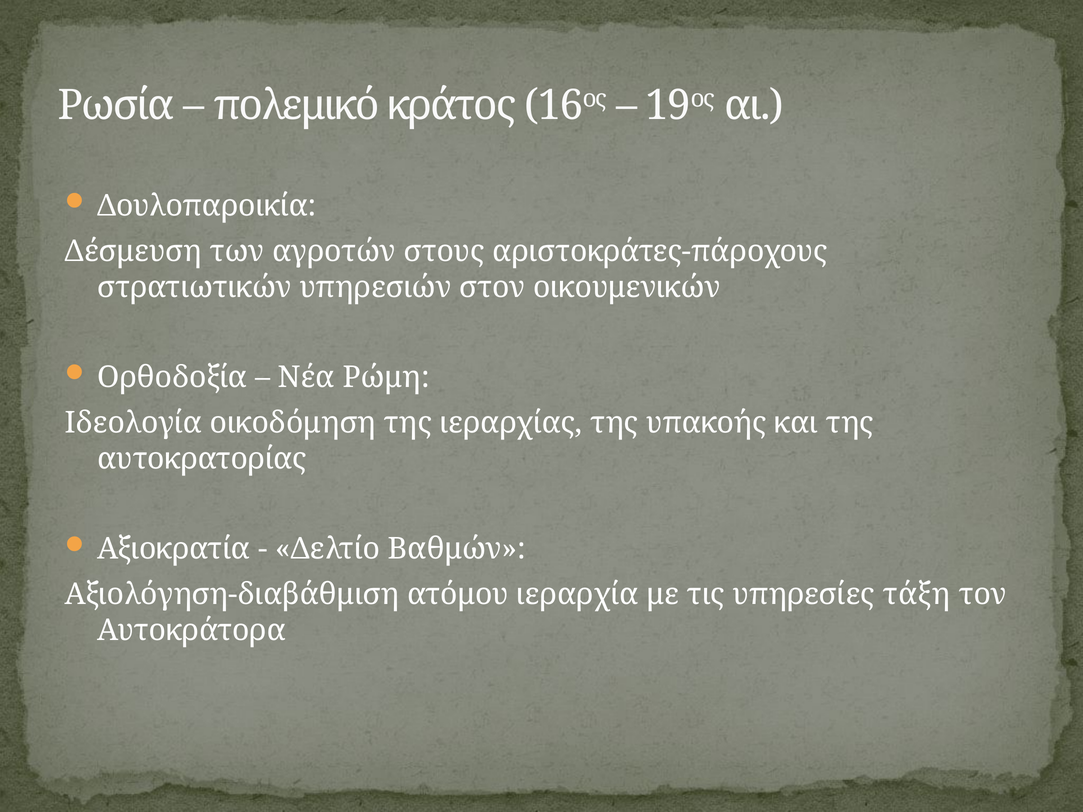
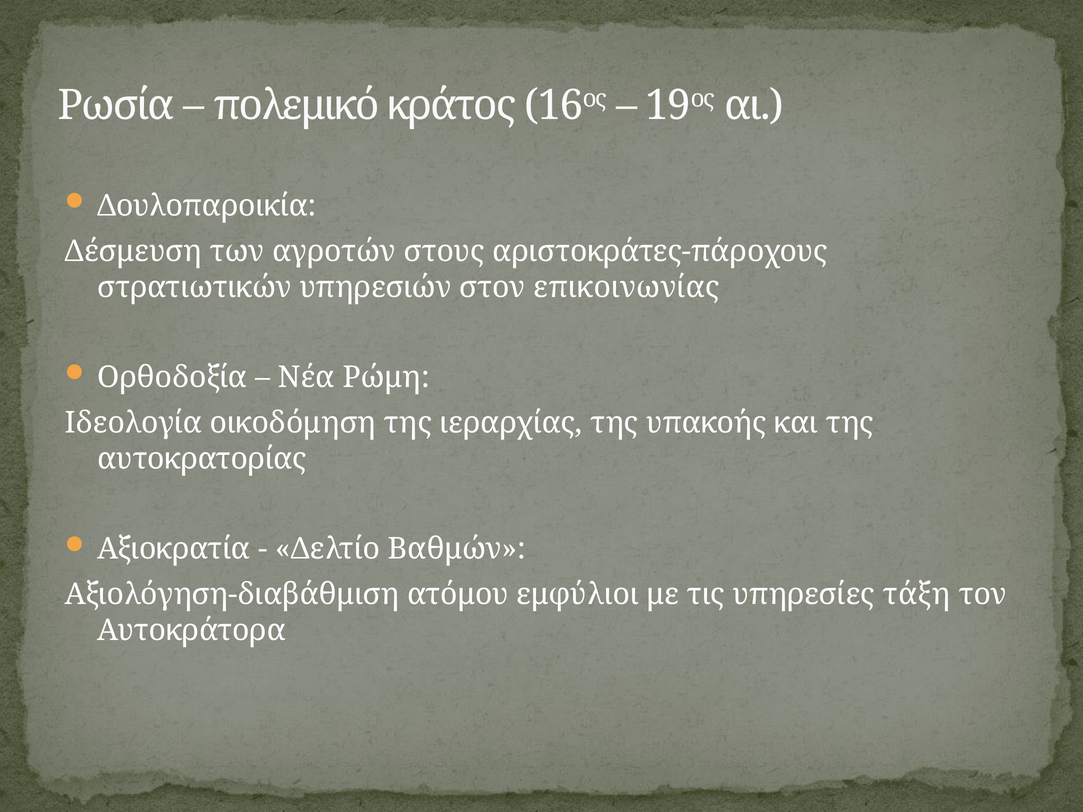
οικουμενικών: οικουμενικών -> επικοινωνίας (627, 287)
ιεραρχία: ιεραρχία -> εμφύλιοι (577, 594)
